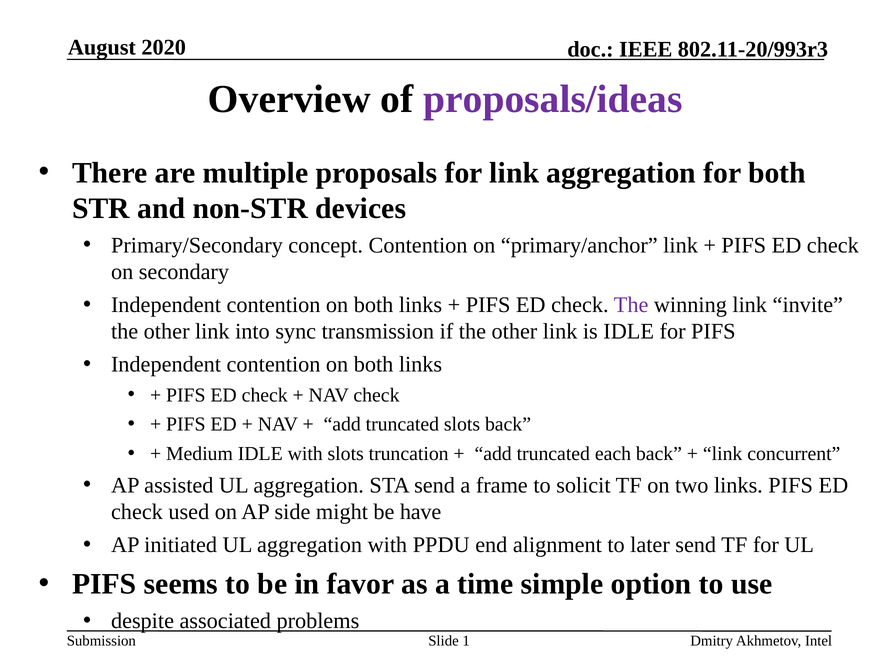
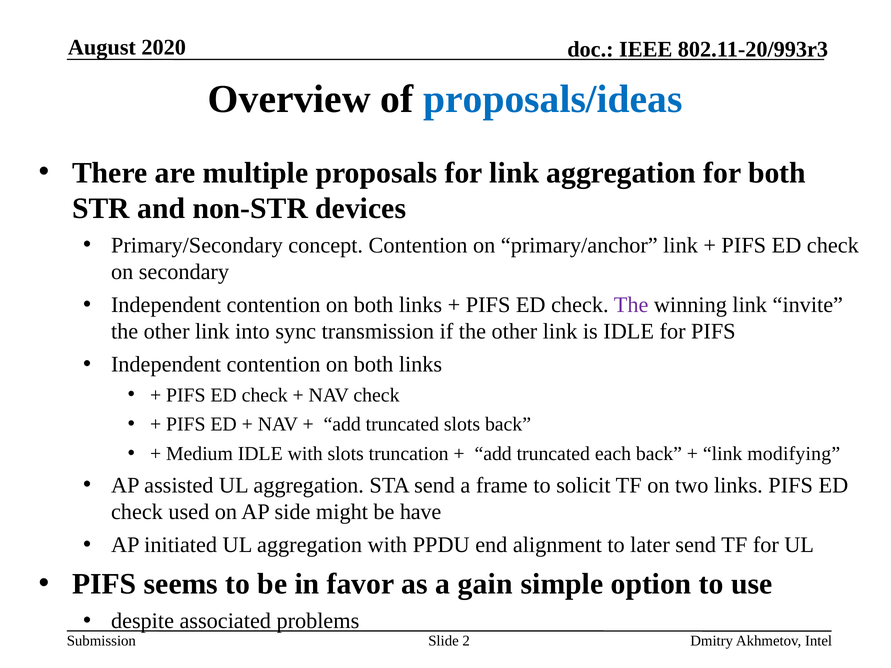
proposals/ideas colour: purple -> blue (553, 99)
concurrent: concurrent -> modifying (794, 454)
time: time -> gain (485, 584)
1: 1 -> 2 (466, 641)
